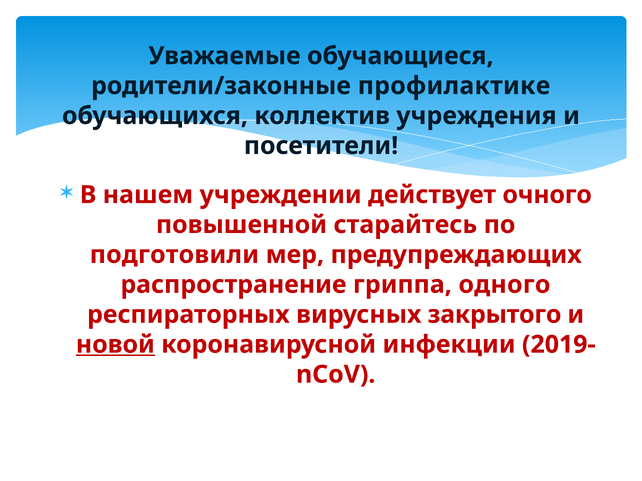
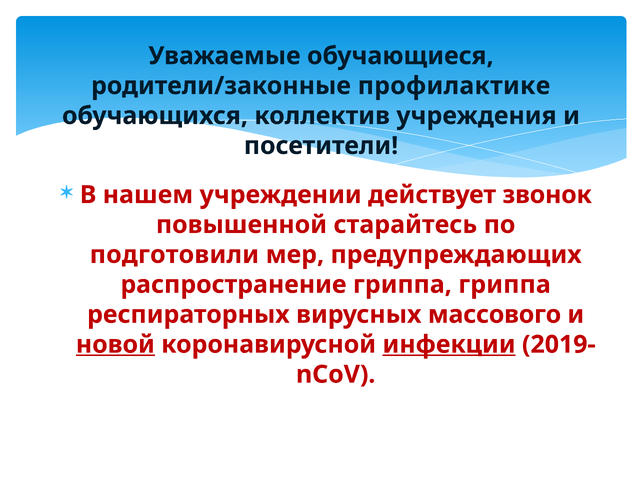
очного: очного -> звонок (547, 195)
гриппа одного: одного -> гриппа (505, 285)
закрытого: закрытого -> массового (495, 315)
инфекции underline: none -> present (449, 345)
